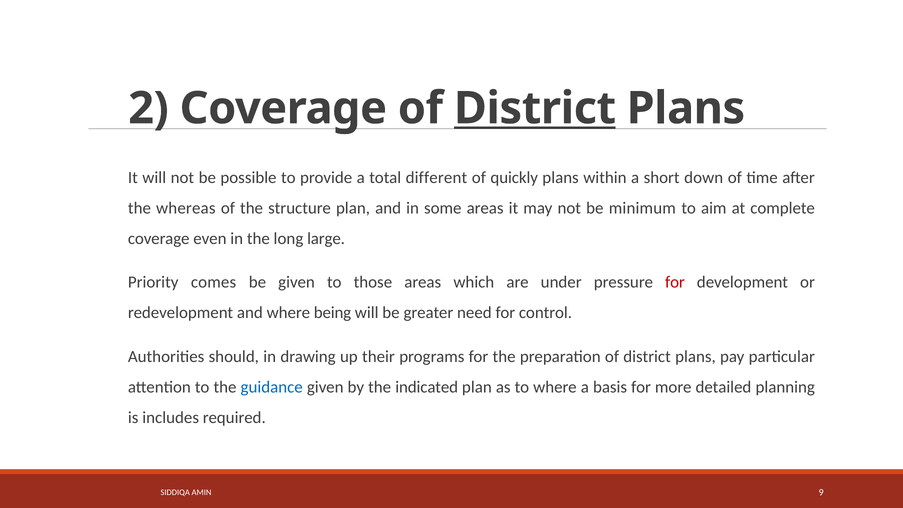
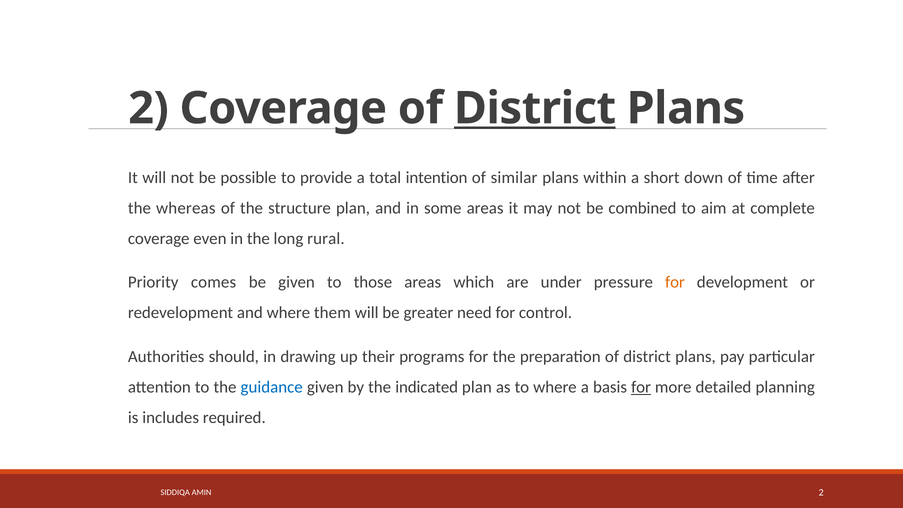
different: different -> intention (437, 178)
quickly: quickly -> similar (514, 178)
minimum: minimum -> combined (642, 208)
large: large -> rural (326, 239)
for colour: red -> orange (675, 282)
being: being -> them (332, 313)
for underline: none -> present (641, 387)
AMIN 9: 9 -> 2 (821, 493)
